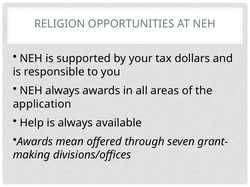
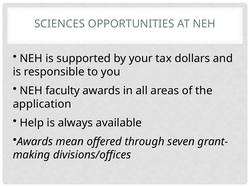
RELIGION: RELIGION -> SCIENCES (60, 24)
NEH always: always -> faculty (63, 91)
